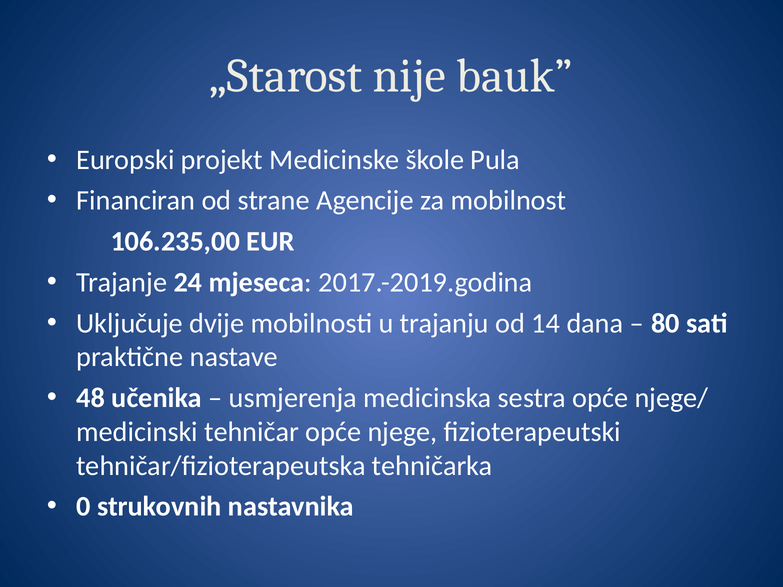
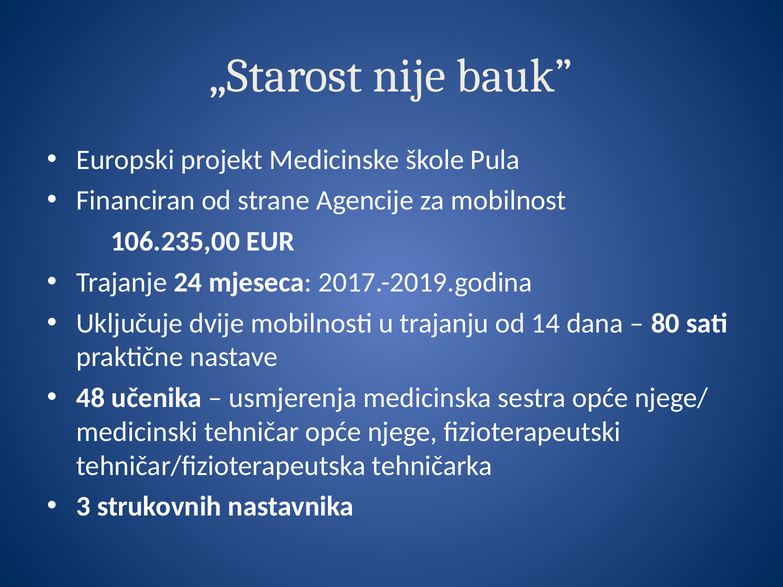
0: 0 -> 3 (84, 507)
